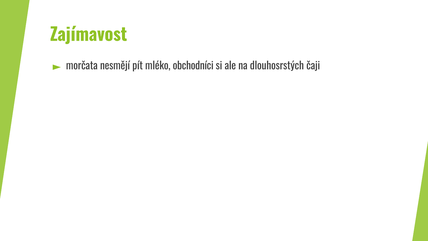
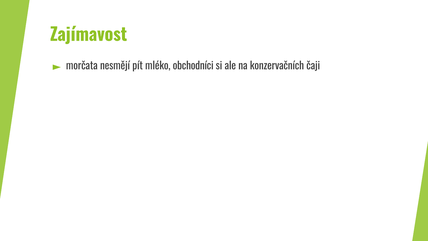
dlouhosrstých: dlouhosrstých -> konzervačních (277, 66)
